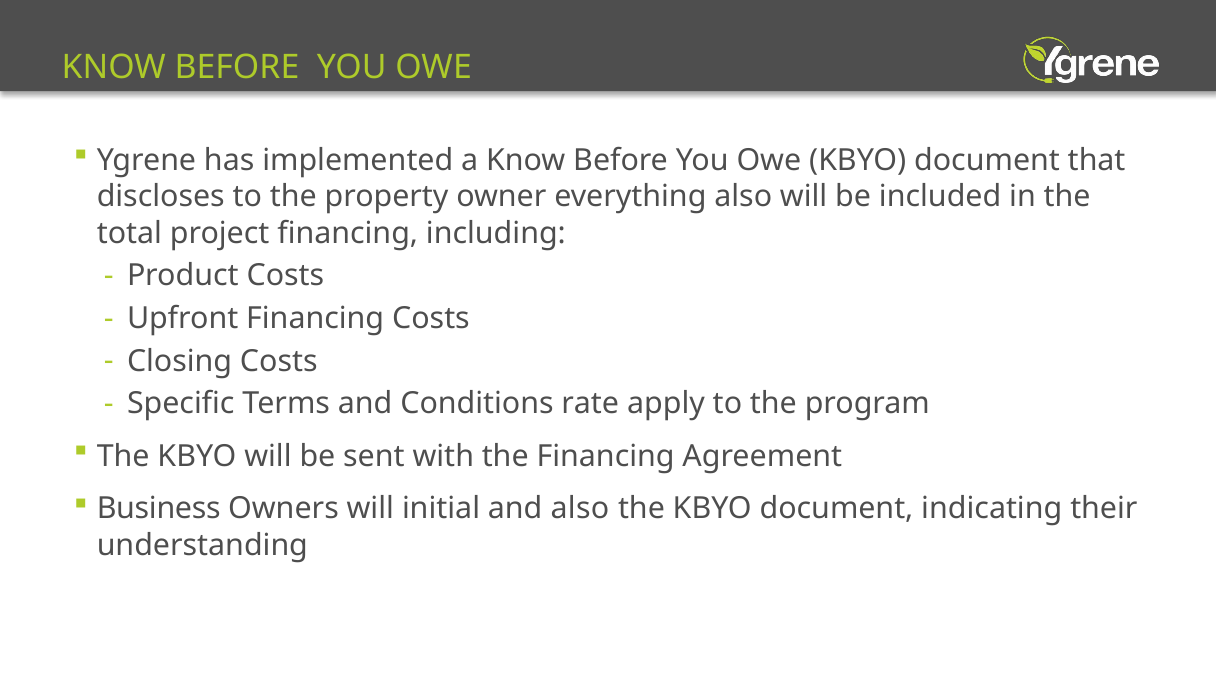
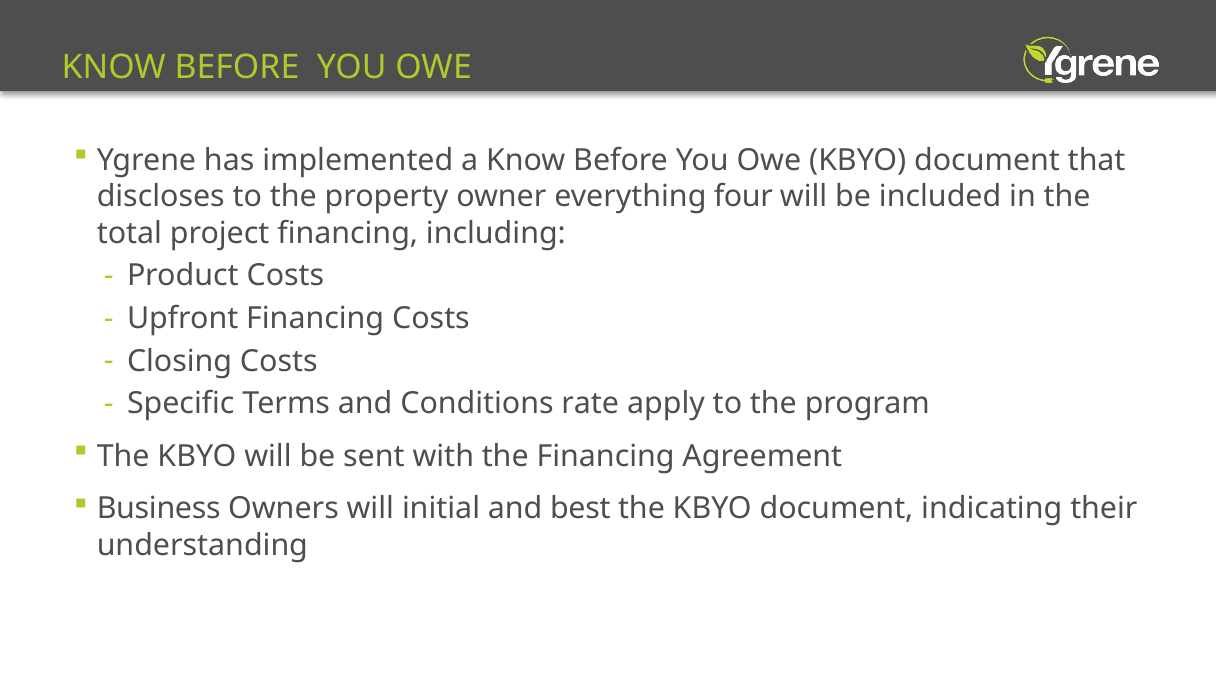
everything also: also -> four (743, 197)
and also: also -> best (580, 509)
